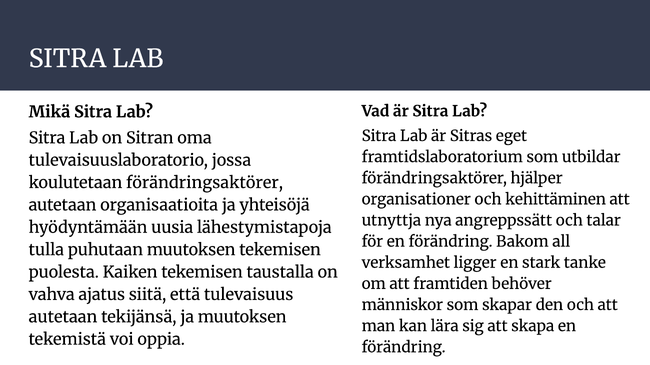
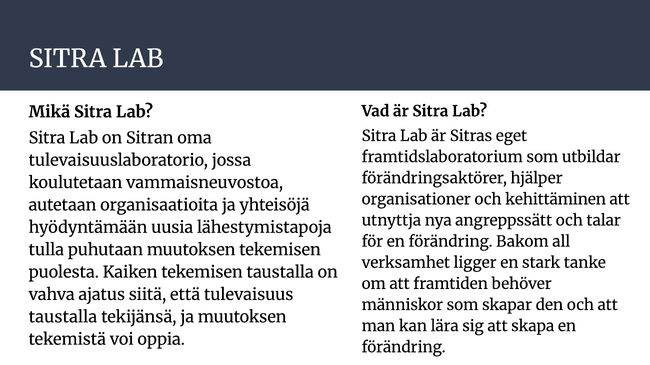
koulutetaan förändringsaktörer: förändringsaktörer -> vammaisneuvostoa (205, 183)
autetaan: autetaan -> taustalla (63, 318)
